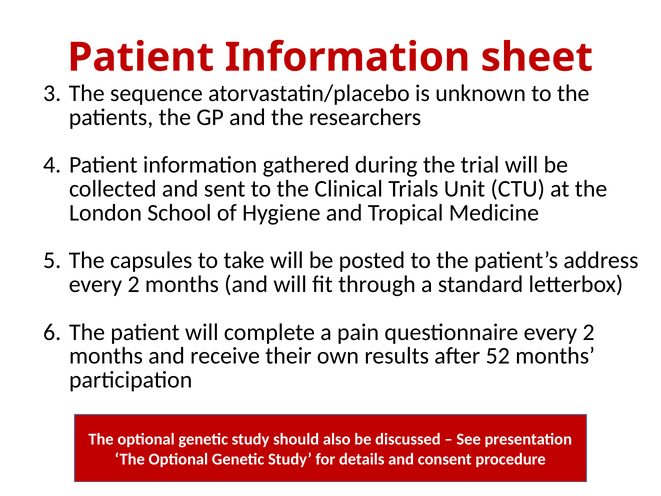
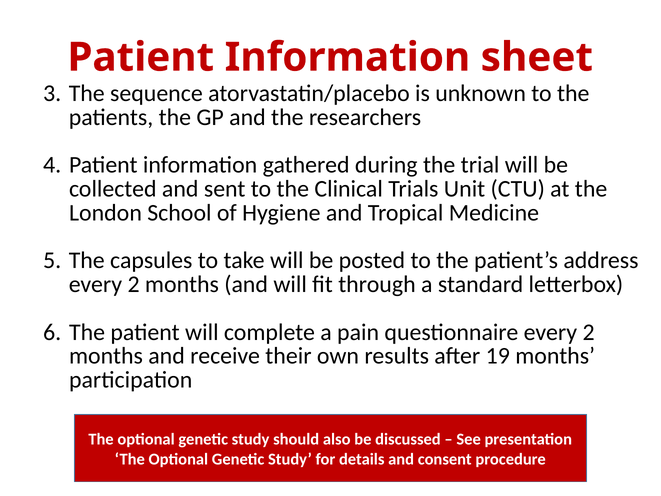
52: 52 -> 19 (498, 356)
